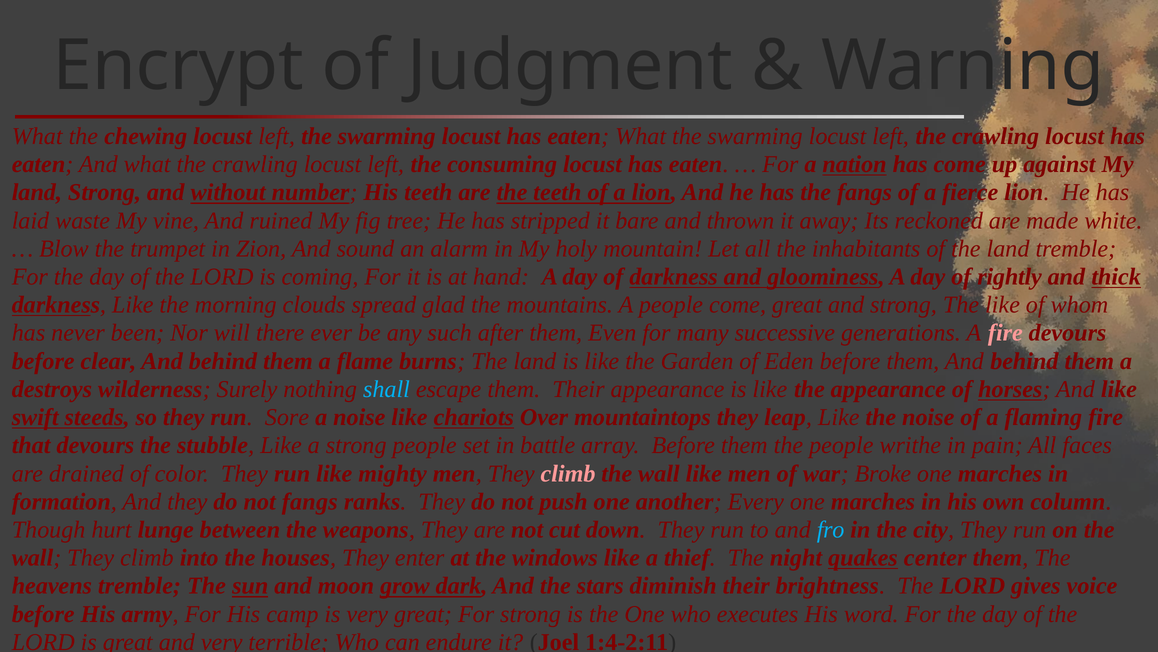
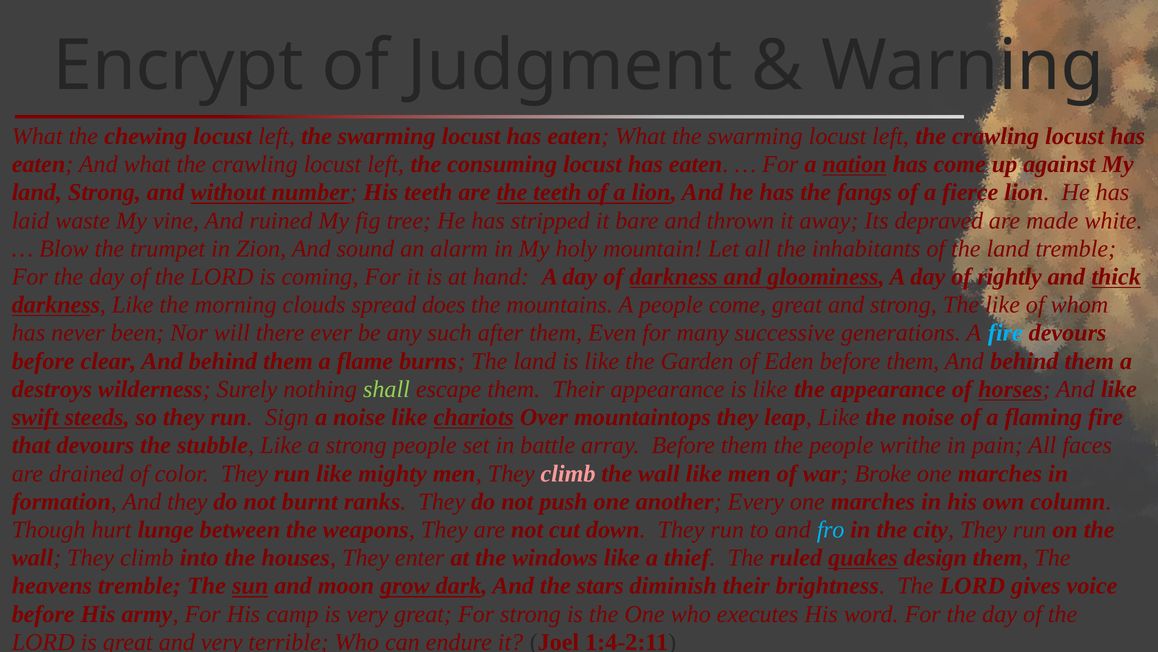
reckoned: reckoned -> depraved (939, 220)
glad: glad -> does (444, 305)
fire colour: pink -> light blue (1005, 333)
shall colour: light blue -> light green (386, 389)
Sore: Sore -> Sign (287, 417)
not fangs: fangs -> burnt (310, 501)
night: night -> ruled (796, 557)
center: center -> design (935, 557)
